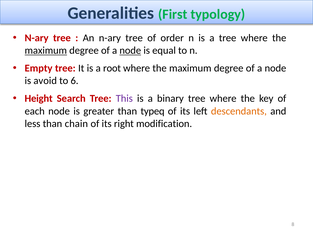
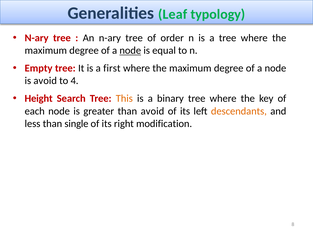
First: First -> Leaf (173, 14)
maximum underline: present -> none (46, 50)
root: root -> first (112, 68)
6: 6 -> 4 (75, 81)
This colour: purple -> orange (124, 98)
than typeq: typeq -> avoid (152, 111)
chain: chain -> single (76, 123)
